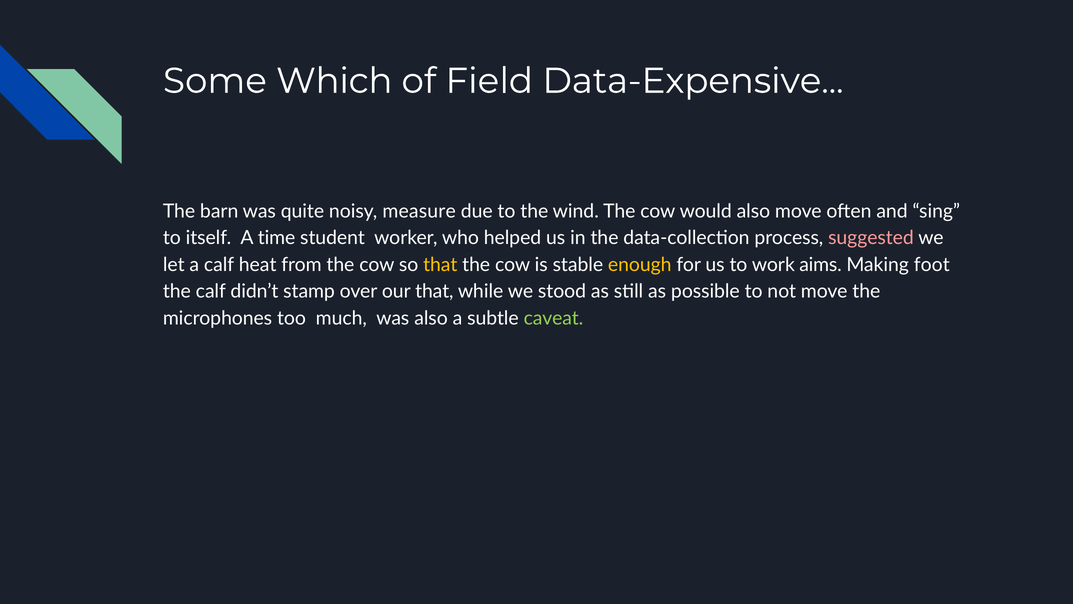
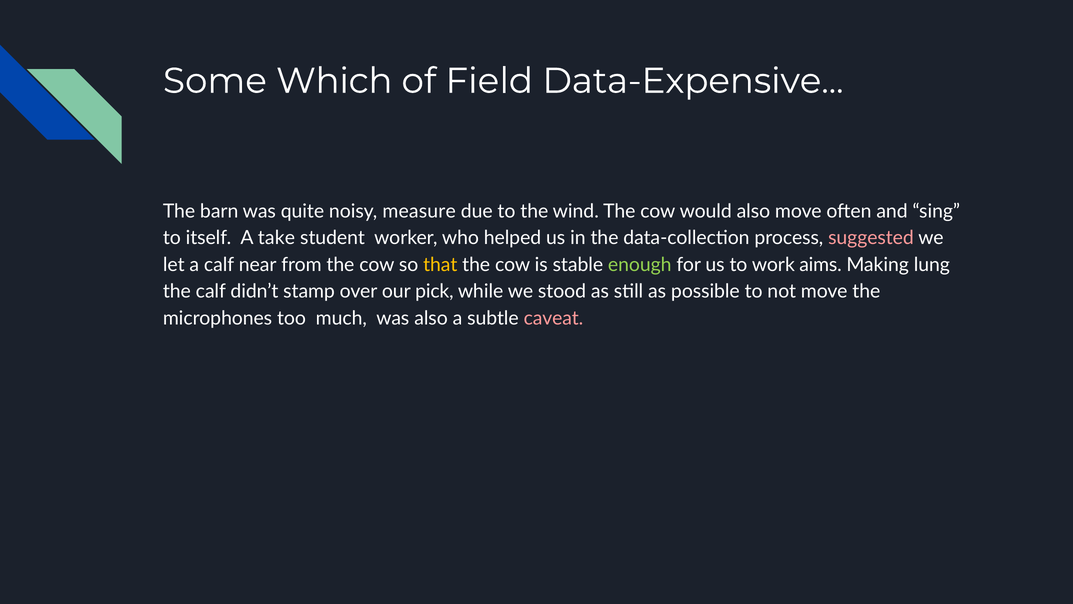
time: time -> take (276, 238)
heat: heat -> near (258, 265)
enough colour: yellow -> light green (640, 265)
foot: foot -> lung (932, 265)
our that: that -> pick (434, 291)
caveat colour: light green -> pink (553, 318)
